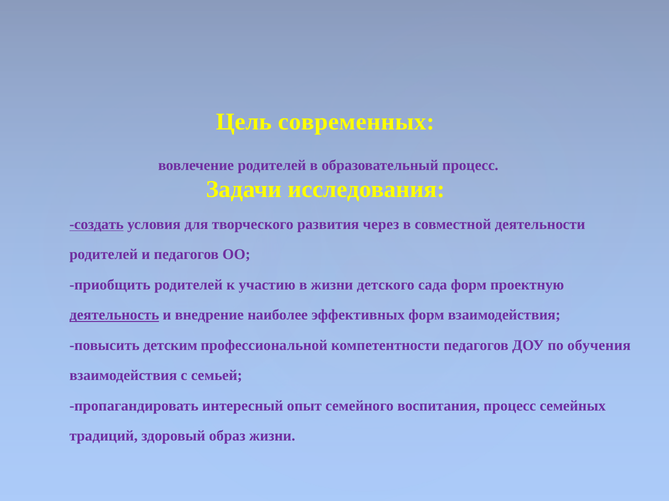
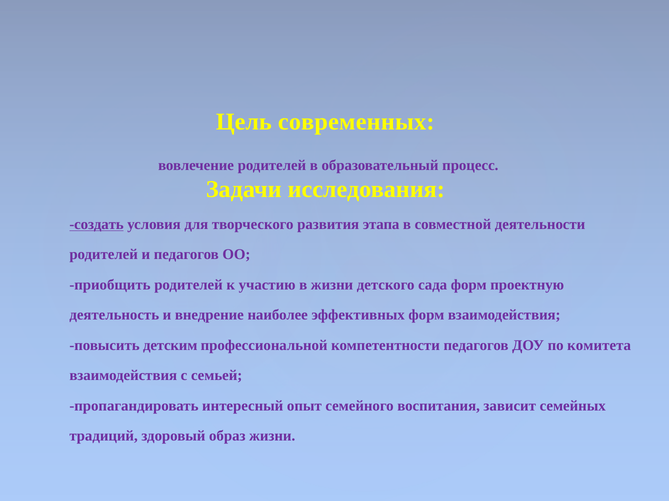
через: через -> этапа (381, 225)
деятельность underline: present -> none (114, 316)
обучения: обучения -> комитета (599, 346)
воспитания процесс: процесс -> зависит (510, 406)
